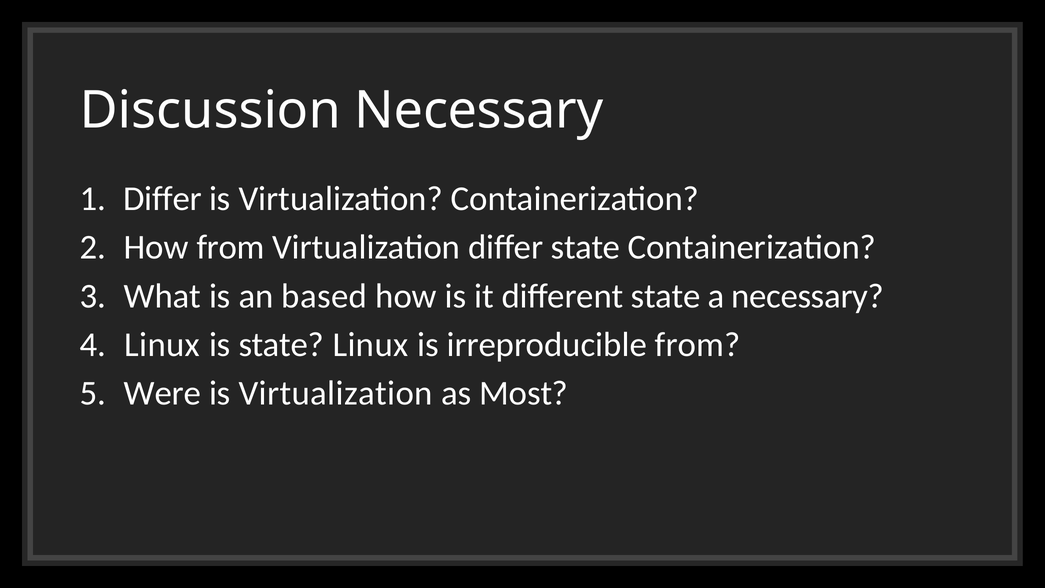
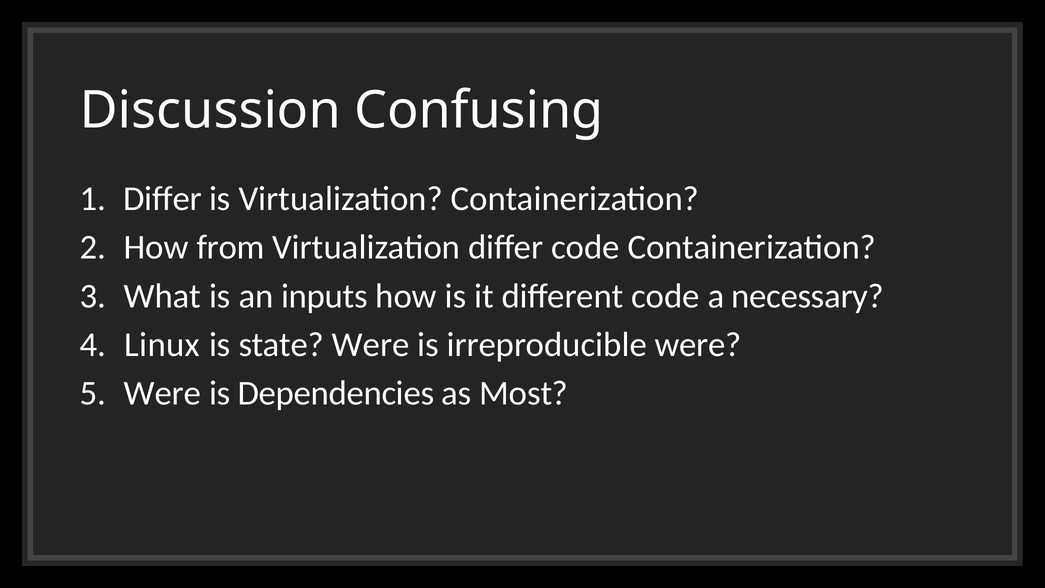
Discussion Necessary: Necessary -> Confusing (479, 111)
differ state: state -> code (585, 247)
based: based -> inputs (325, 296)
different state: state -> code (666, 296)
state Linux: Linux -> Were (371, 344)
irreproducible from: from -> were (698, 344)
Virtualization: Virtualization -> Dependencies (336, 393)
